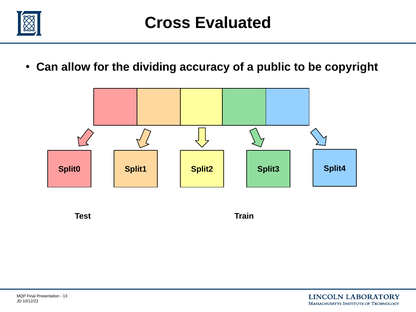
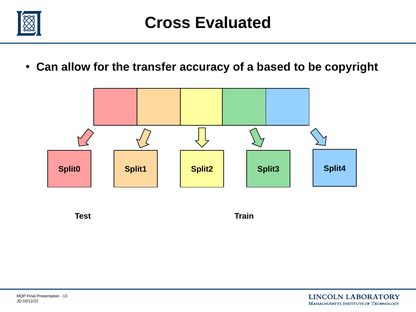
dividing: dividing -> transfer (154, 67)
public: public -> based (274, 67)
